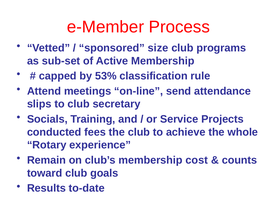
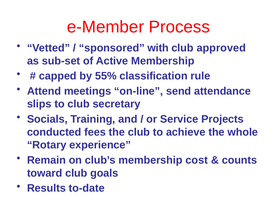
size: size -> with (158, 48)
programs: programs -> approved (221, 48)
53%: 53% -> 55% (106, 76)
